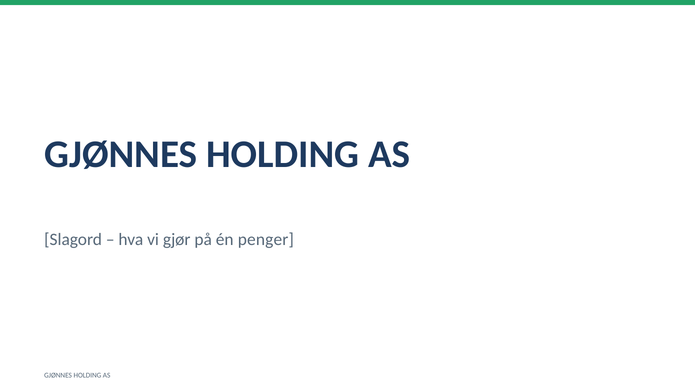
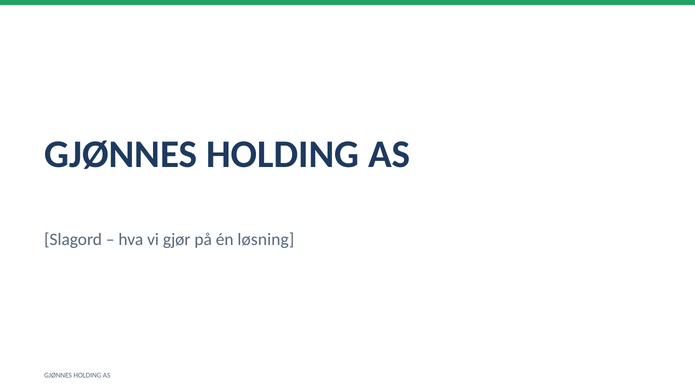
penger: penger -> løsning (266, 239)
